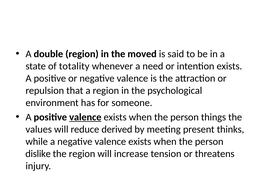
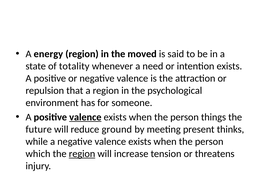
double: double -> energy (48, 54)
values: values -> future (39, 130)
derived: derived -> ground (117, 130)
dislike: dislike -> which (38, 154)
region underline: none -> present (82, 154)
